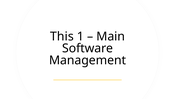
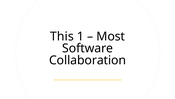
Main: Main -> Most (111, 36)
Management: Management -> Collaboration (88, 60)
